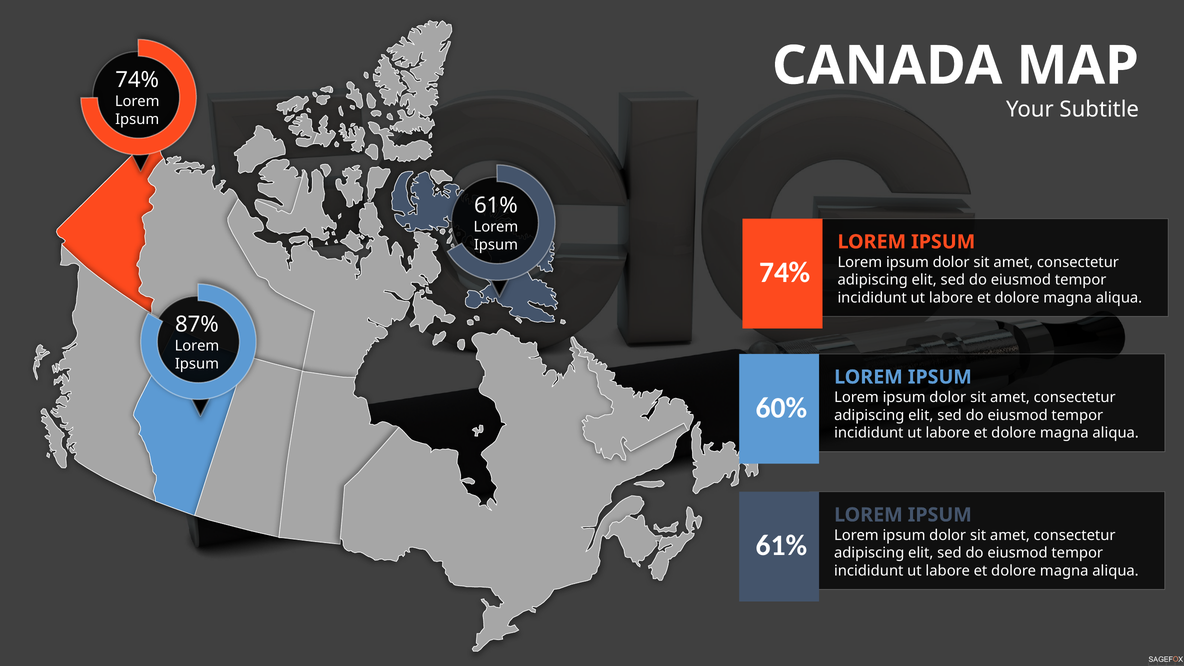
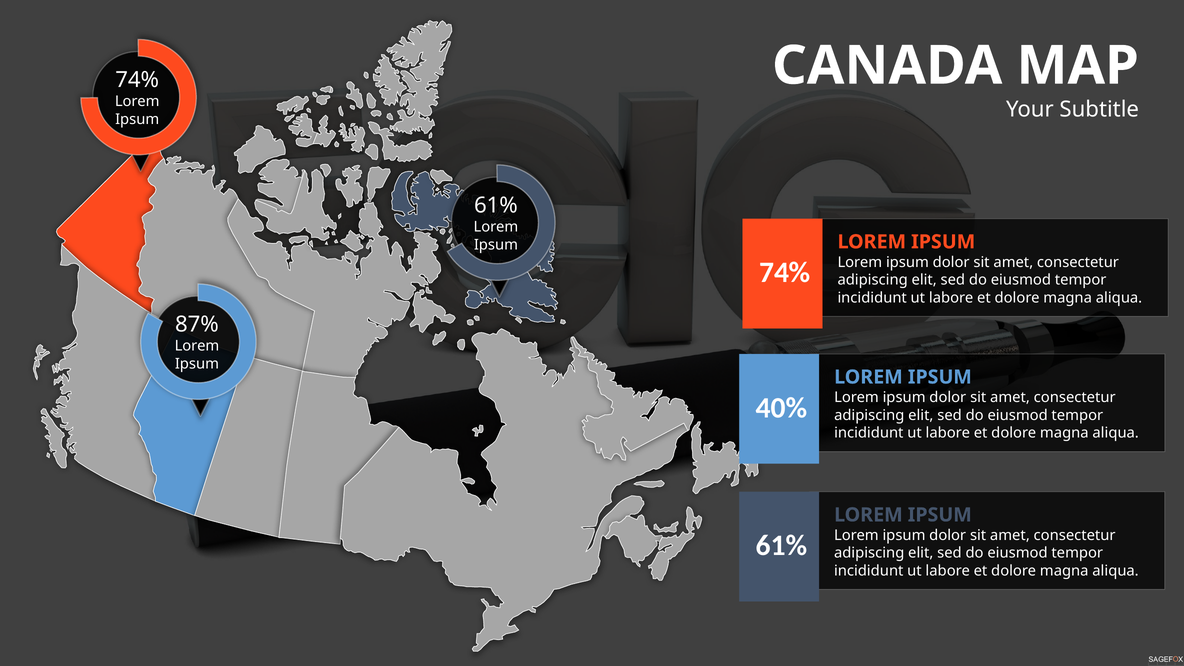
60%: 60% -> 40% (781, 408)
